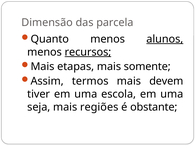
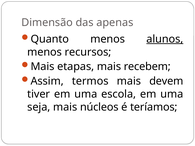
parcela: parcela -> apenas (115, 23)
recursos underline: present -> none (88, 52)
somente: somente -> recebem (147, 67)
regiões: regiões -> núcleos (99, 107)
obstante: obstante -> teríamos (154, 107)
